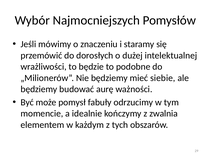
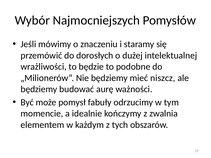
siebie: siebie -> niszcz (163, 78)
